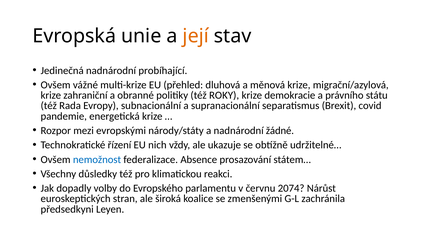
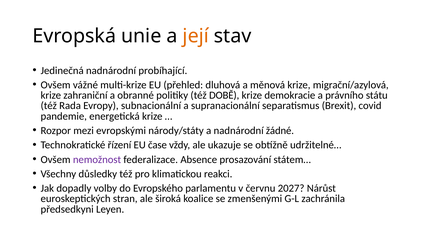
ROKY: ROKY -> DOBĚ (224, 95)
nich: nich -> čase (157, 145)
nemožnost colour: blue -> purple (97, 159)
2074: 2074 -> 2027 (291, 188)
